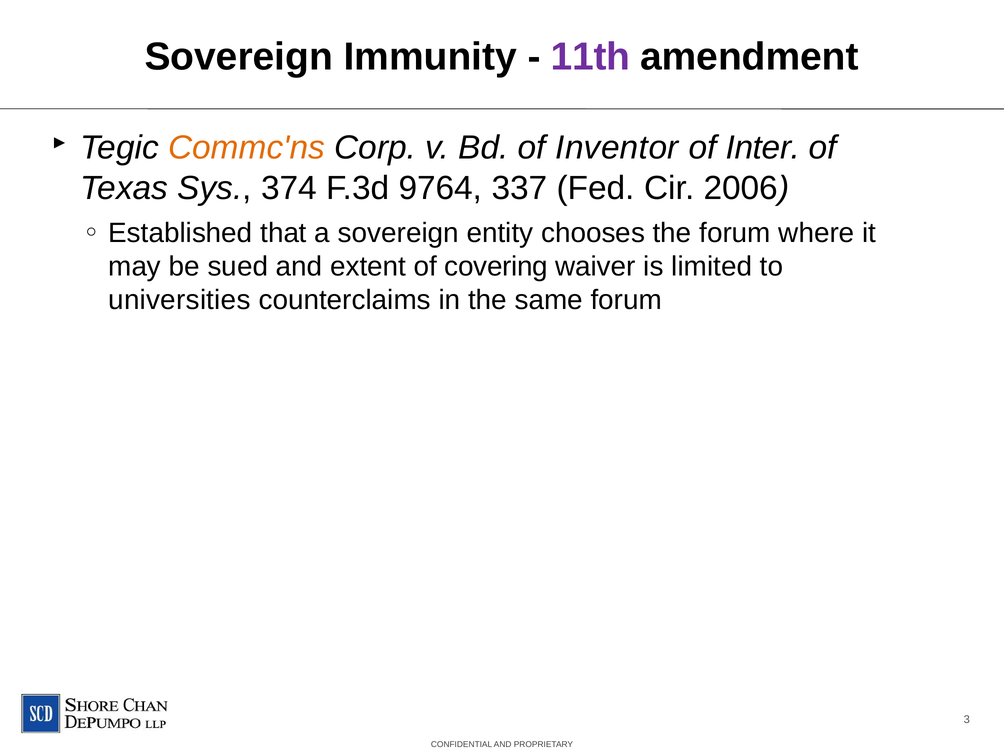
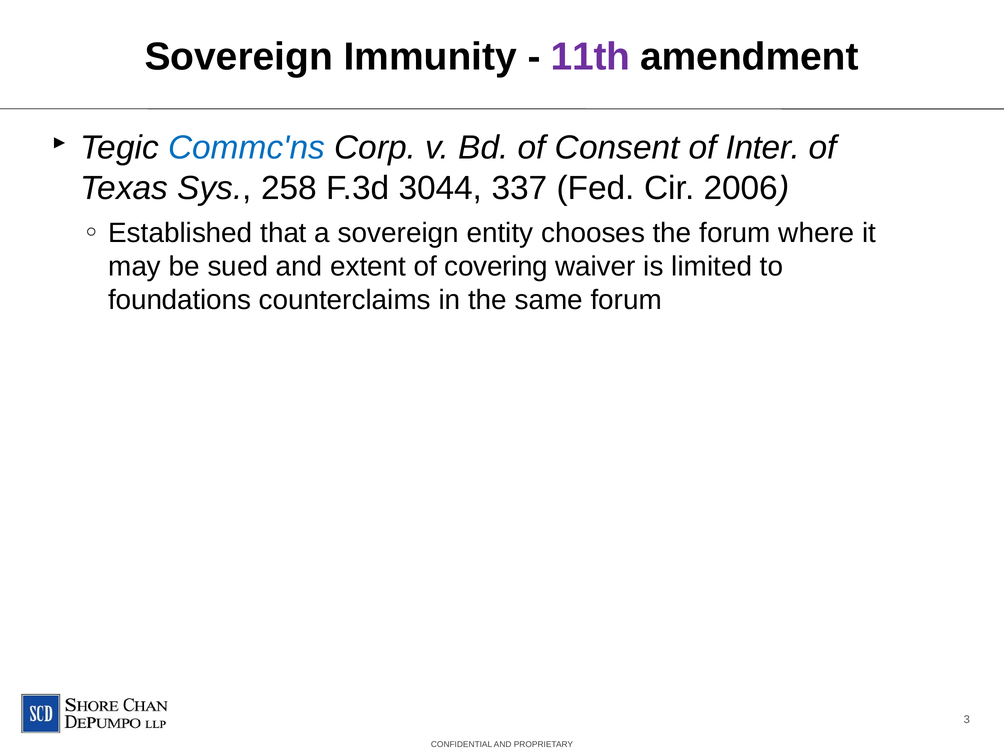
Commc'ns colour: orange -> blue (247, 148)
Inventor: Inventor -> Consent (617, 148)
374: 374 -> 258 (289, 188)
9764: 9764 -> 3044 (440, 188)
universities: universities -> foundations (180, 300)
